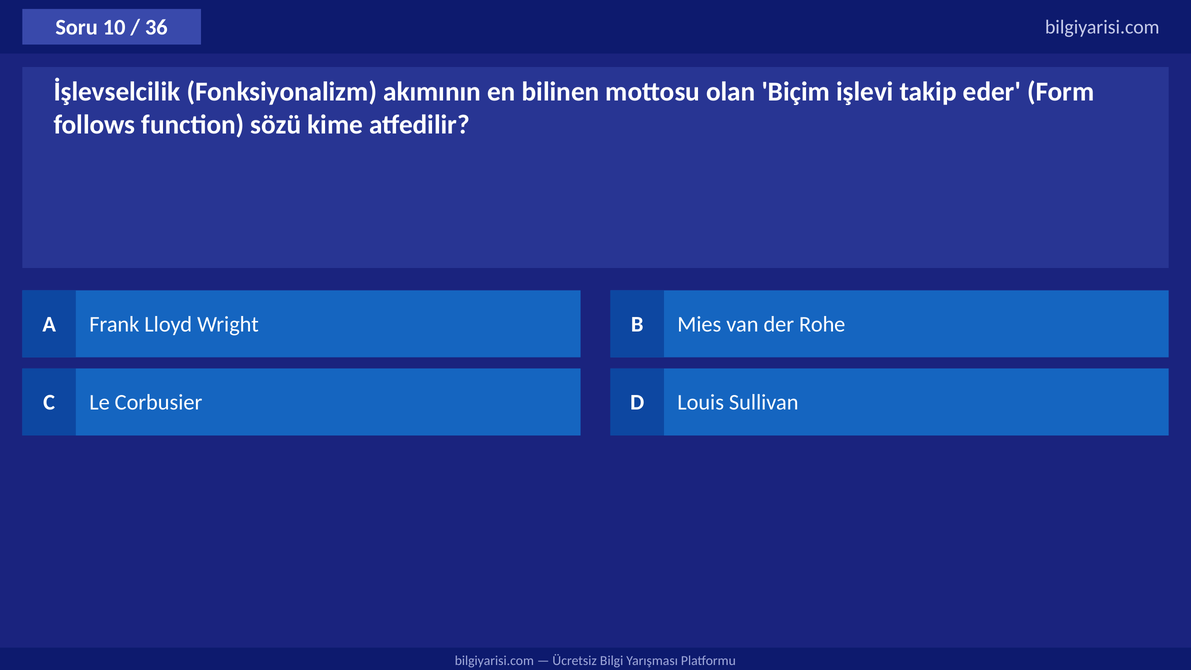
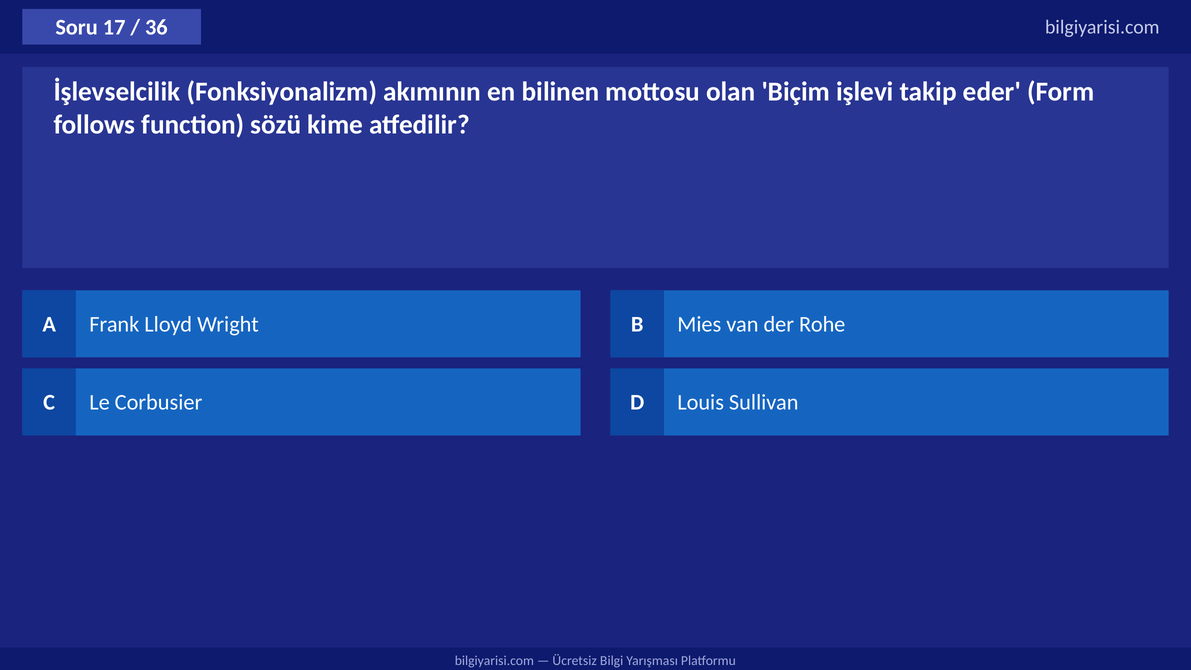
10: 10 -> 17 (114, 27)
